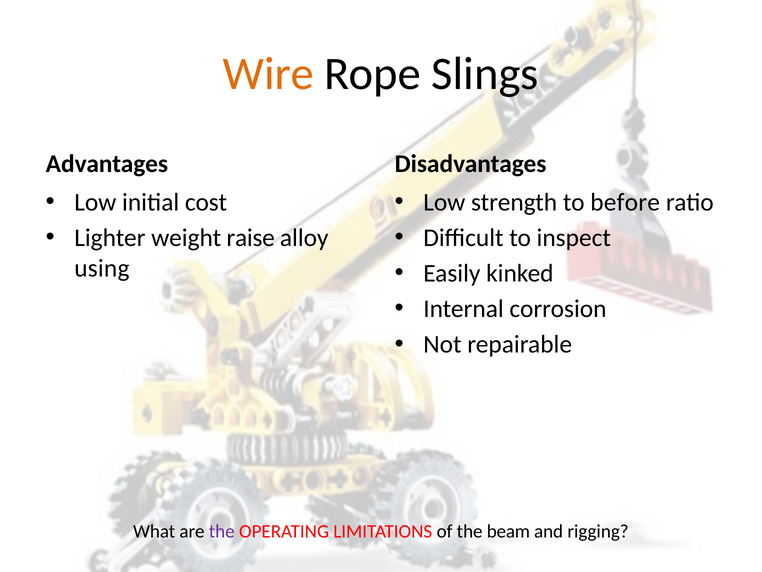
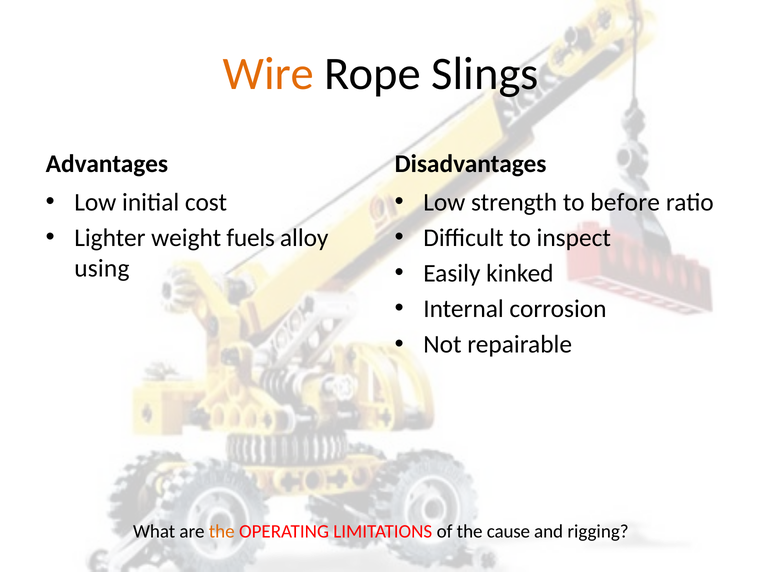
raise: raise -> fuels (251, 238)
the colour: purple -> orange (222, 531)
beam: beam -> cause (508, 531)
